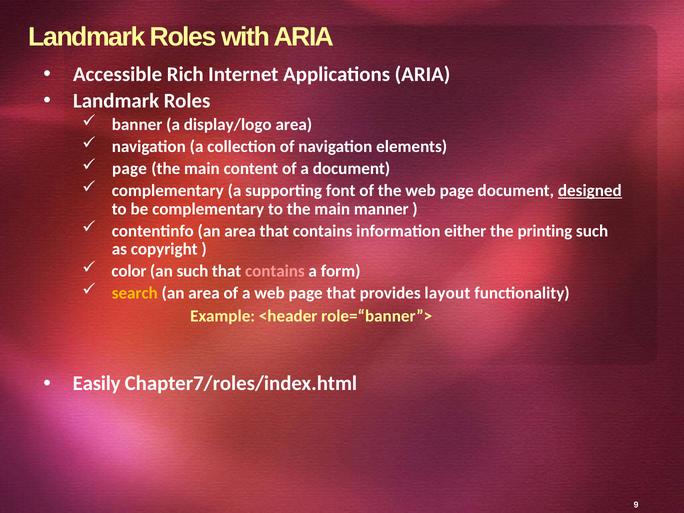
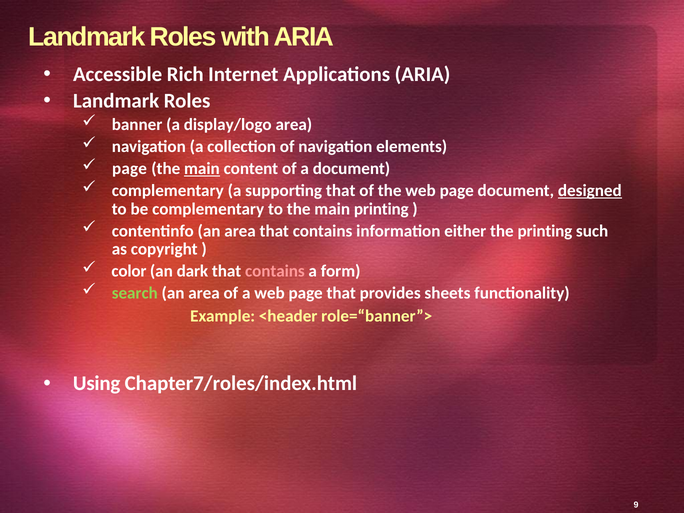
main underline: none -> present (202, 169)
supporting font: font -> that (341, 191)
main manner: manner -> printing (381, 209)
an such: such -> dark (192, 271)
search colour: yellow -> light green (135, 293)
layout: layout -> sheets (447, 293)
Easily: Easily -> Using (97, 383)
